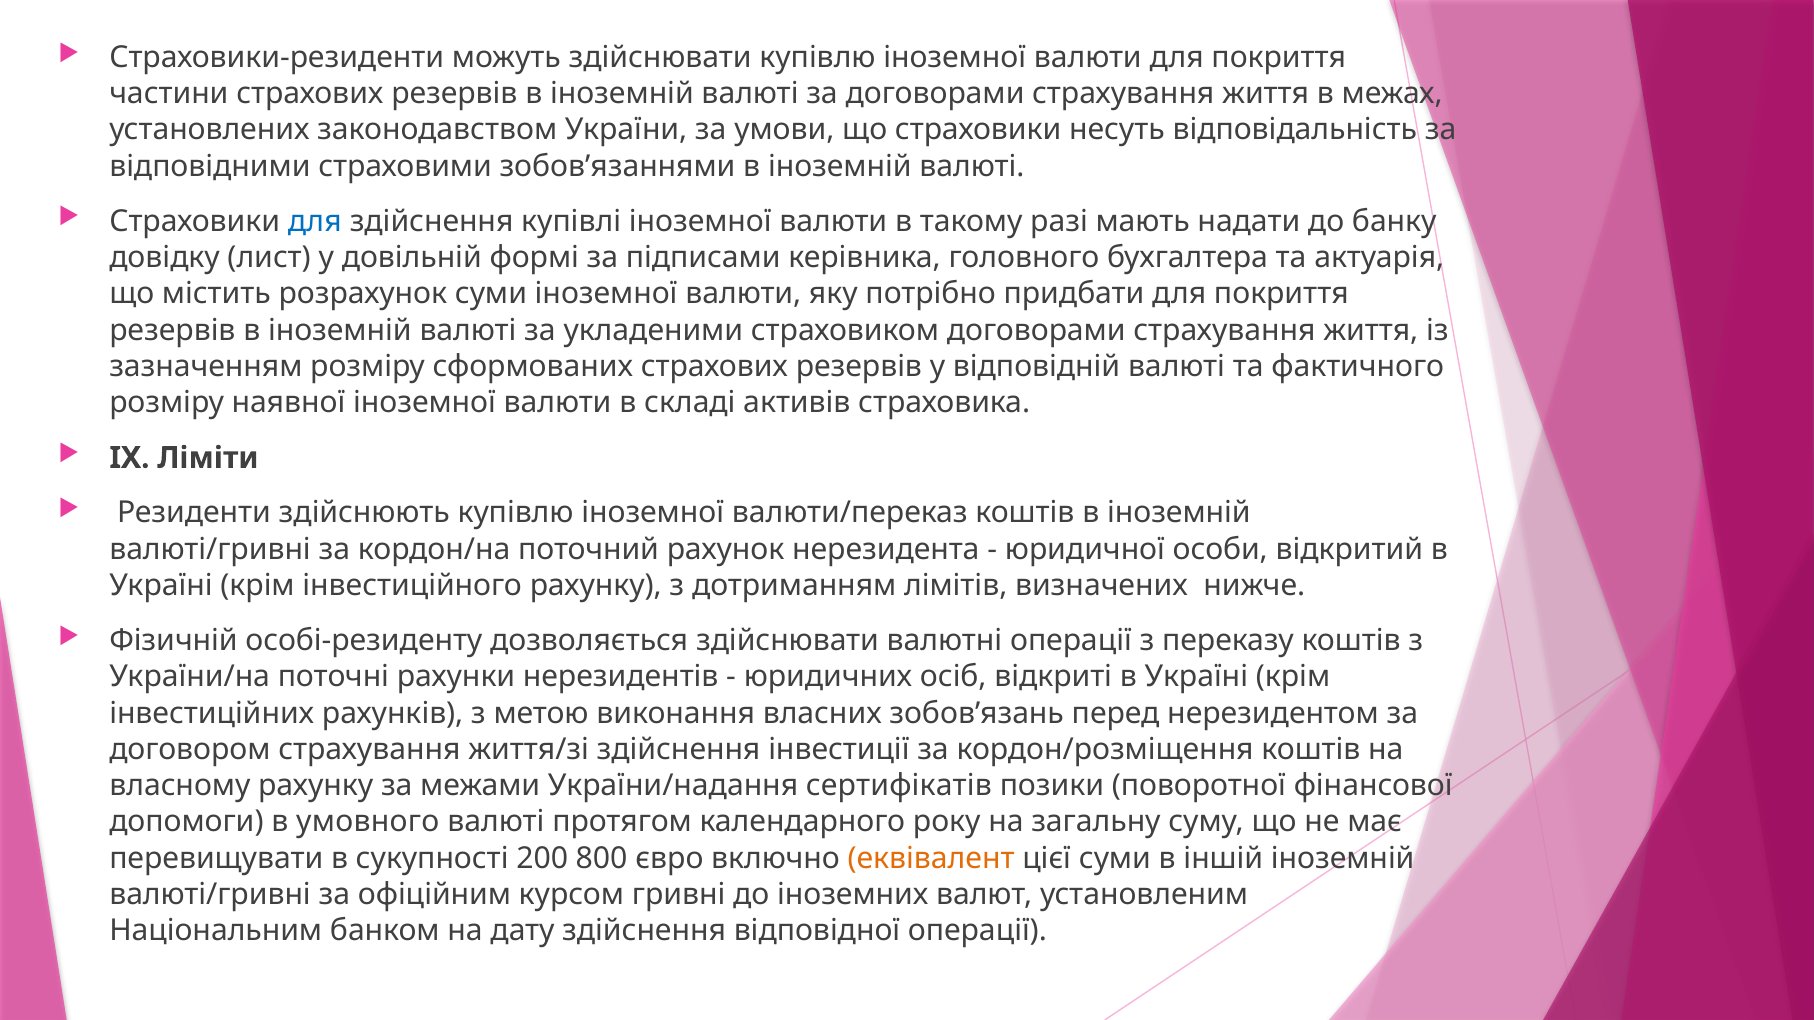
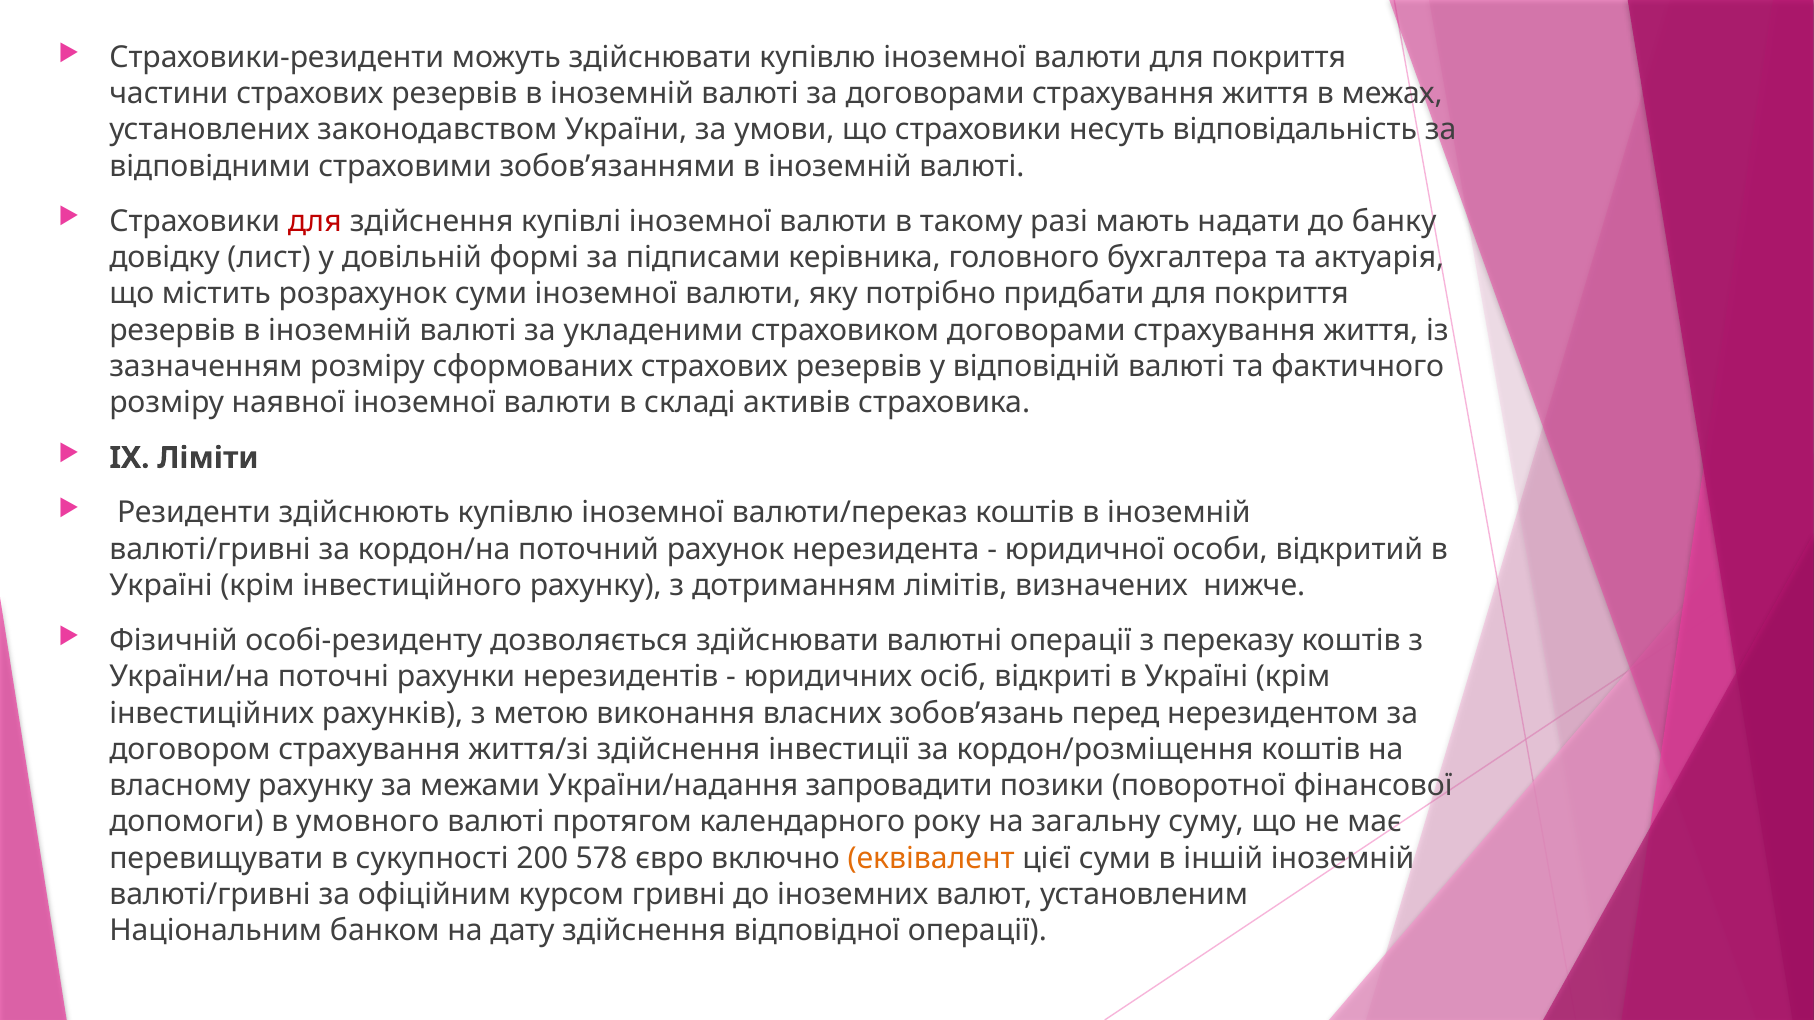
для colour: blue -> red (315, 221)
сертифікатів: сертифікатів -> запровадити (899, 786)
800: 800 -> 578 (602, 858)
